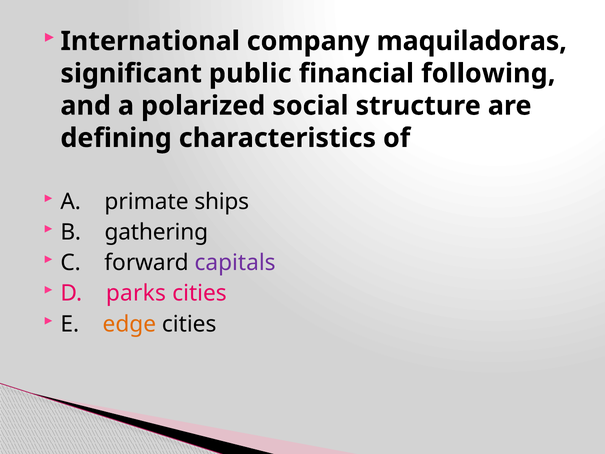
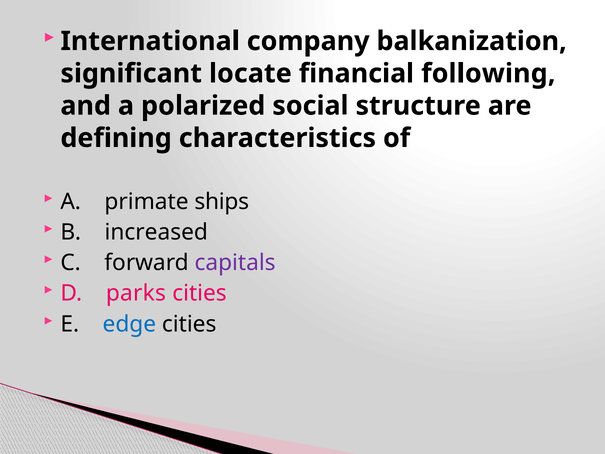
maquiladoras: maquiladoras -> balkanization (472, 41)
public: public -> locate (250, 73)
gathering: gathering -> increased (156, 232)
edge colour: orange -> blue (129, 324)
